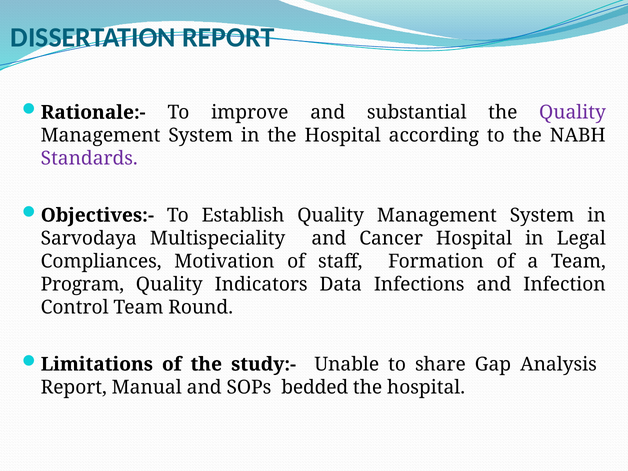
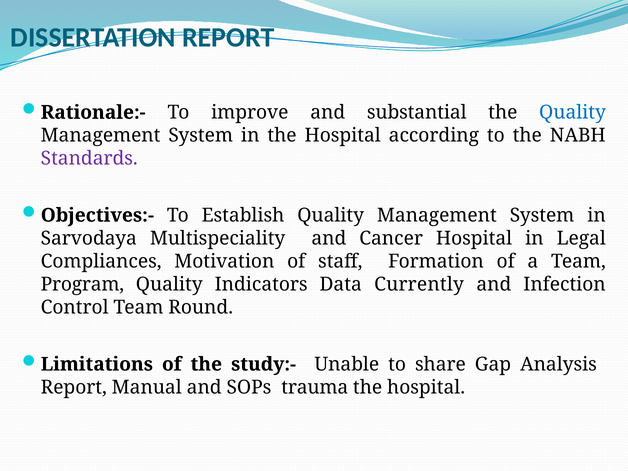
Quality colour: purple -> blue (573, 112)
Infections: Infections -> Currently (419, 284)
bedded: bedded -> trauma (315, 387)
